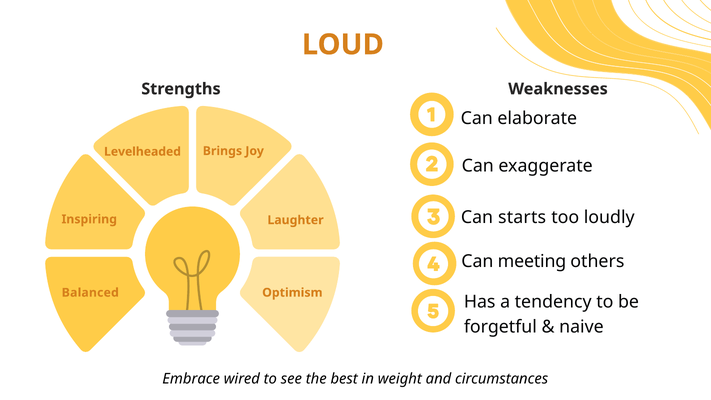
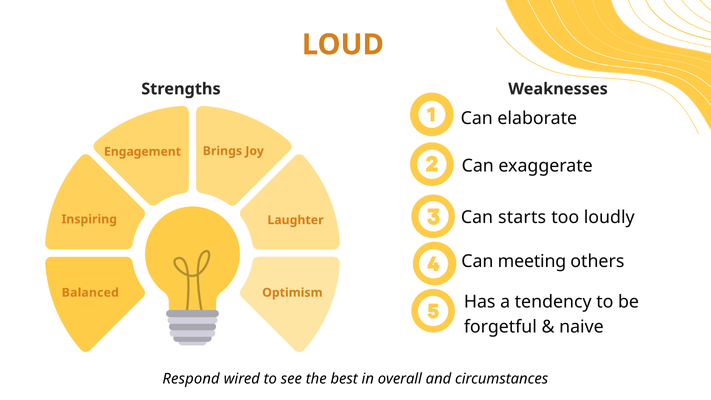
Levelheaded: Levelheaded -> Engagement (142, 152)
Embrace: Embrace -> Respond (191, 379)
weight: weight -> overall (400, 379)
